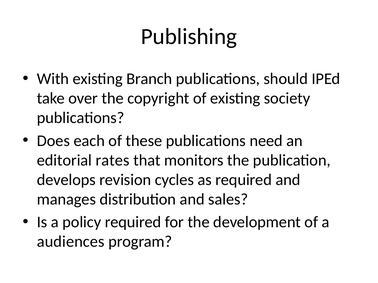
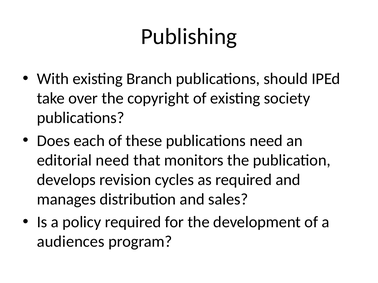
editorial rates: rates -> need (113, 160)
